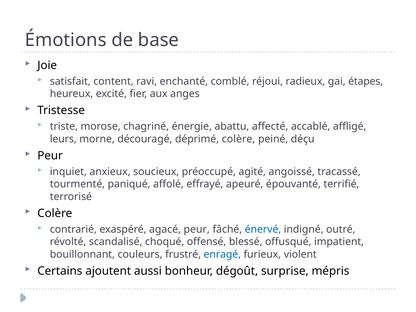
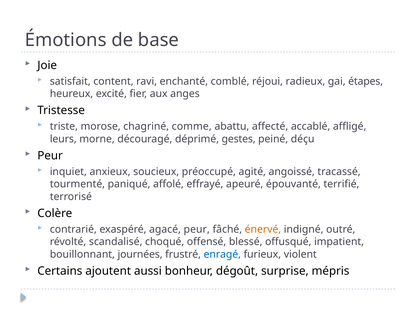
énergie: énergie -> comme (192, 126)
déprimé colère: colère -> gestes (239, 139)
énervé colour: blue -> orange (263, 229)
couleurs: couleurs -> journées (140, 254)
